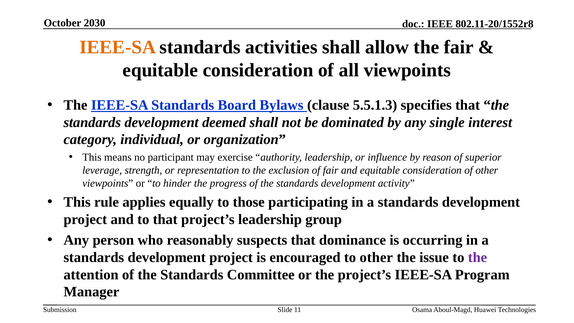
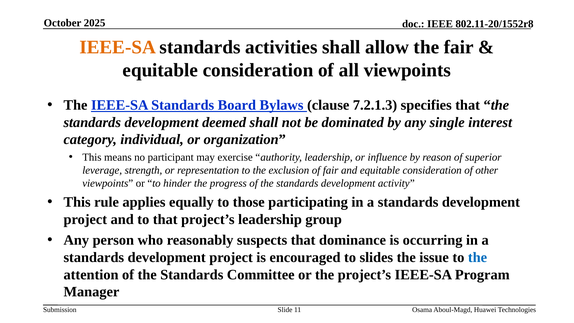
2030: 2030 -> 2025 (95, 23)
5.5.1.3: 5.5.1.3 -> 7.2.1.3 (375, 105)
to other: other -> slides (376, 257)
the colour: purple -> blue (478, 257)
